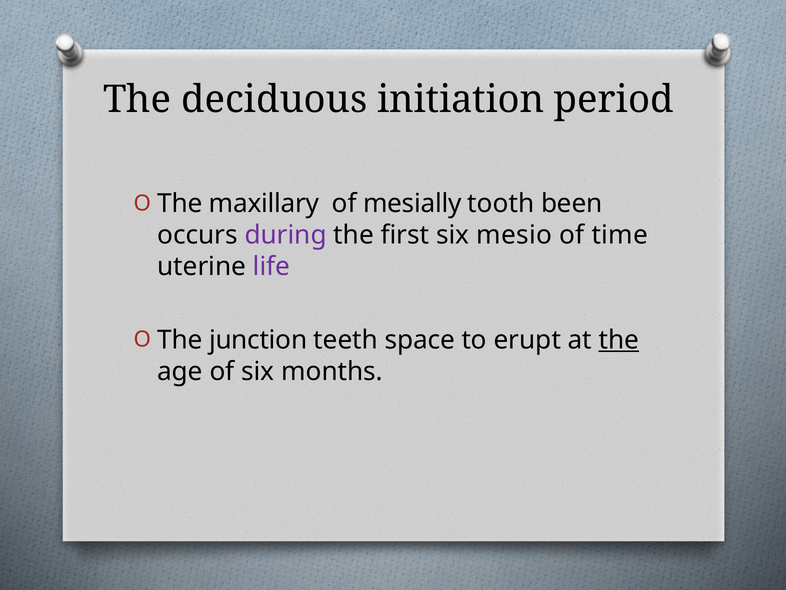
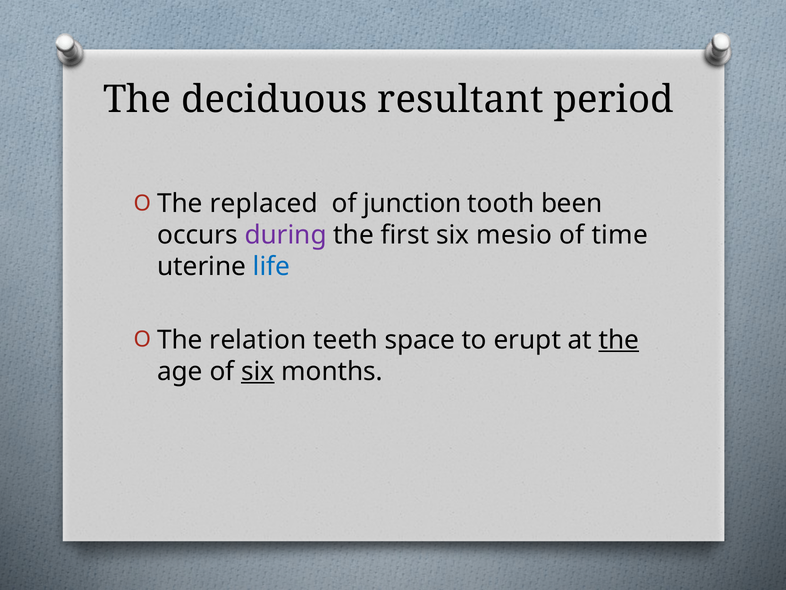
initiation: initiation -> resultant (461, 100)
maxillary: maxillary -> replaced (264, 204)
mesially: mesially -> junction (412, 204)
life colour: purple -> blue (272, 267)
junction: junction -> relation (258, 340)
six underline: none -> present (258, 371)
